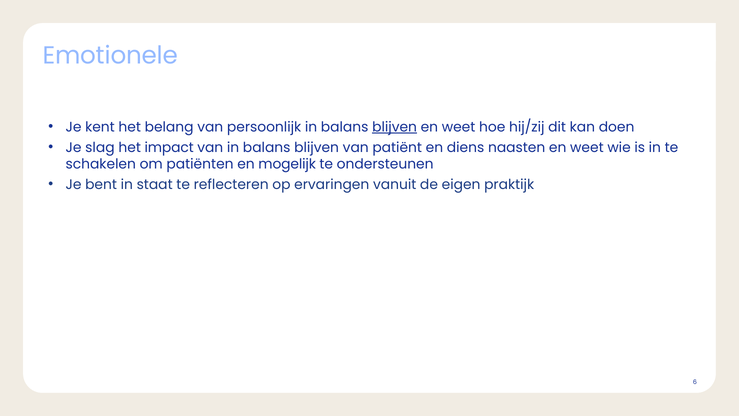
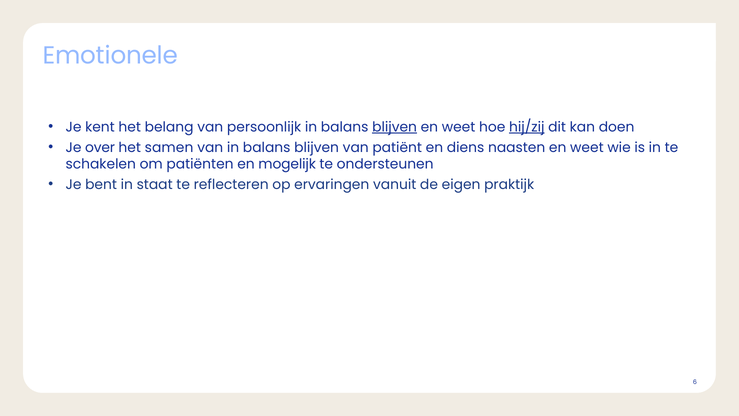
hij/zij underline: none -> present (527, 127)
slag: slag -> over (100, 147)
impact: impact -> samen (169, 147)
